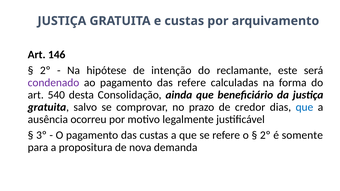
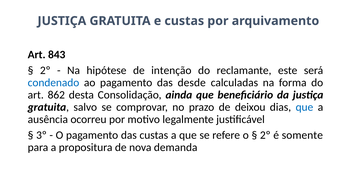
146: 146 -> 843 (57, 55)
condenado colour: purple -> blue (53, 83)
das refere: refere -> desde (192, 83)
540: 540 -> 862 (56, 95)
credor: credor -> deixou (250, 107)
